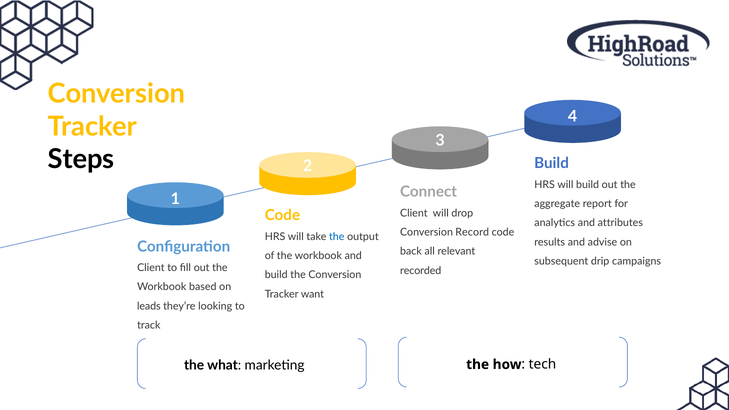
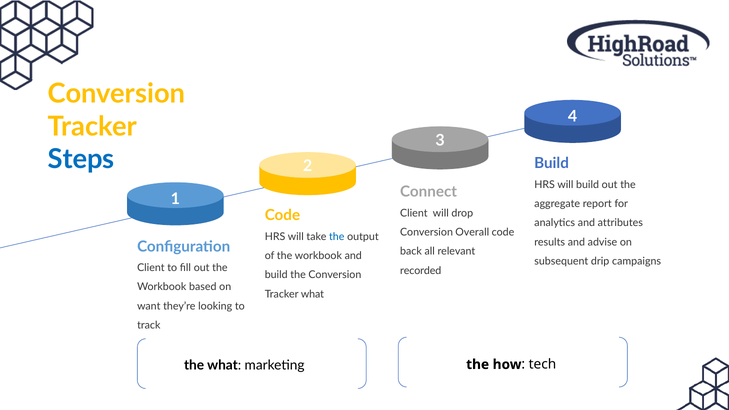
Steps colour: black -> blue (81, 159)
Record: Record -> Overall (472, 232)
Tracker want: want -> what (312, 294)
leads: leads -> want (149, 306)
